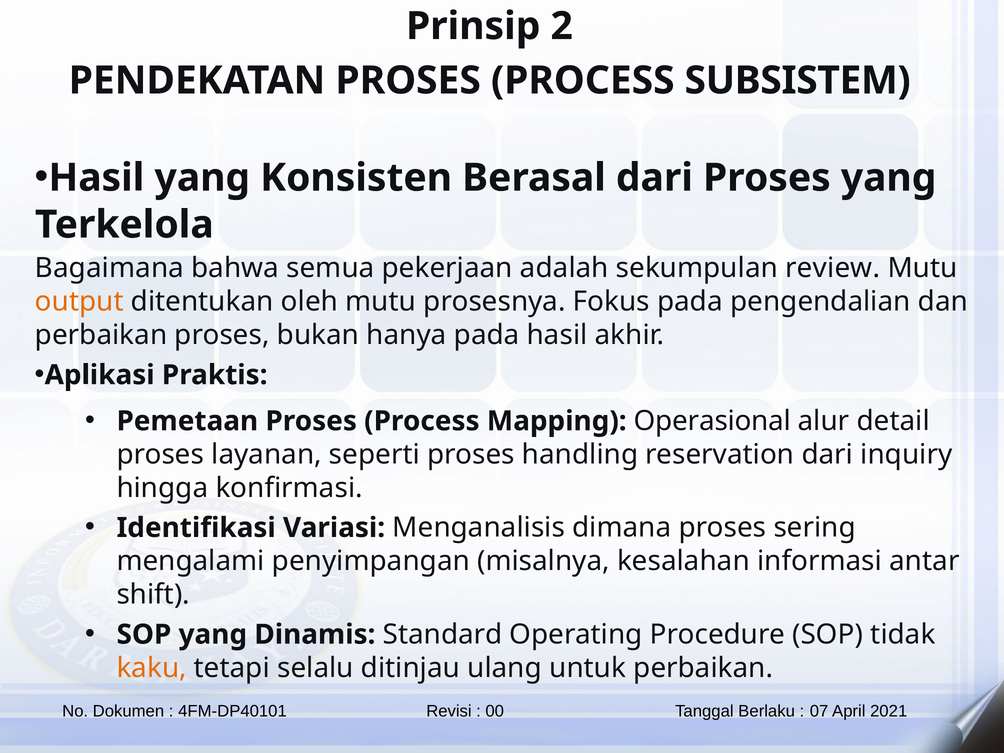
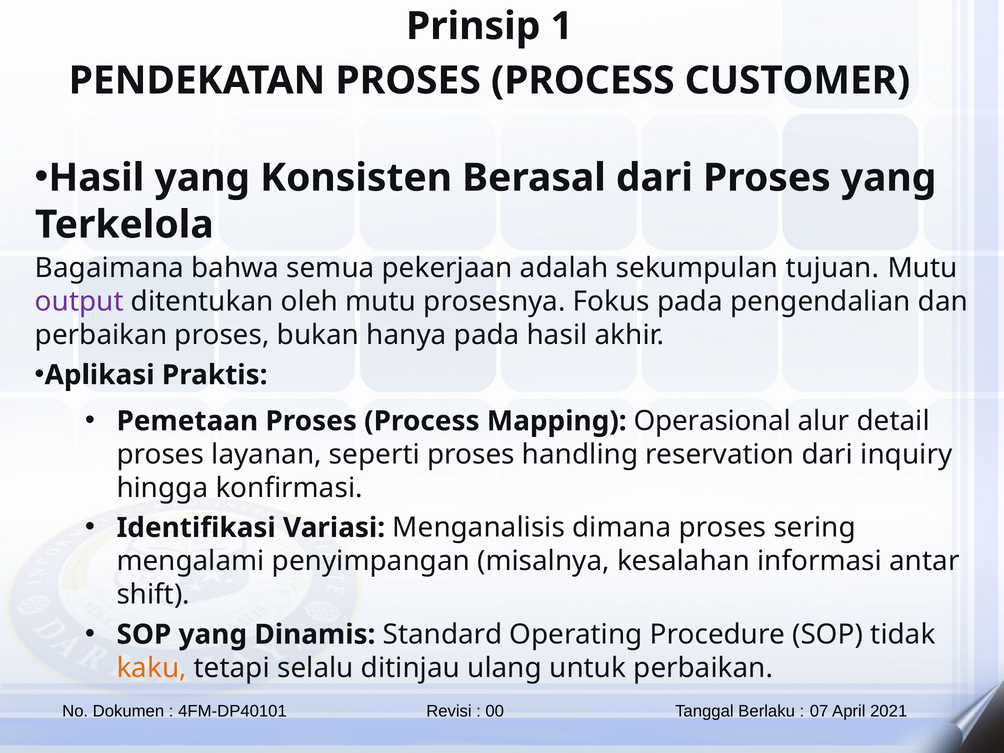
2: 2 -> 1 (562, 26)
SUBSISTEM: SUBSISTEM -> CUSTOMER (797, 81)
review: review -> tujuan (833, 268)
output colour: orange -> purple (79, 302)
